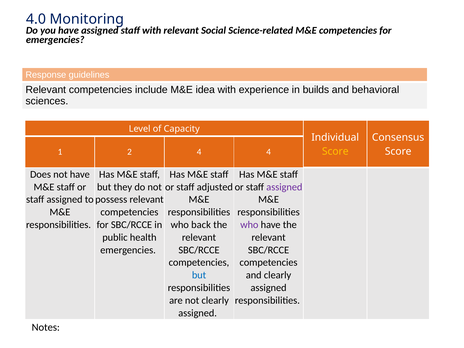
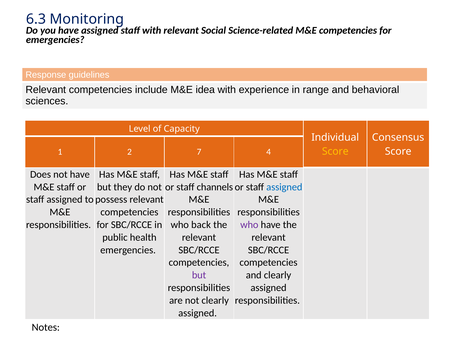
4.0: 4.0 -> 6.3 (36, 19)
builds: builds -> range (316, 90)
2 4: 4 -> 7 (199, 152)
adjusted: adjusted -> channels (215, 187)
assigned colour: purple -> blue (284, 187)
but colour: blue -> purple (199, 275)
